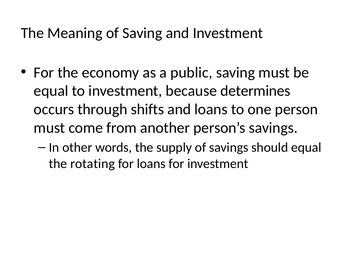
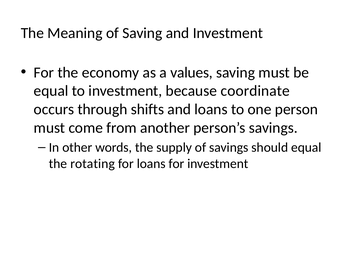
public: public -> values (192, 73)
determines: determines -> coordinate (255, 91)
